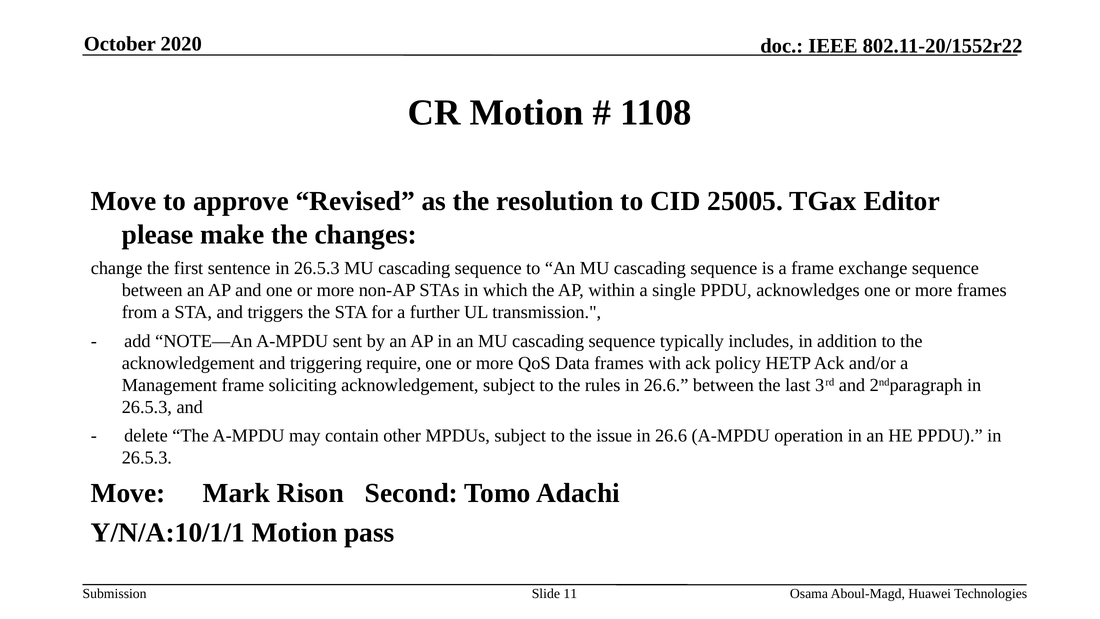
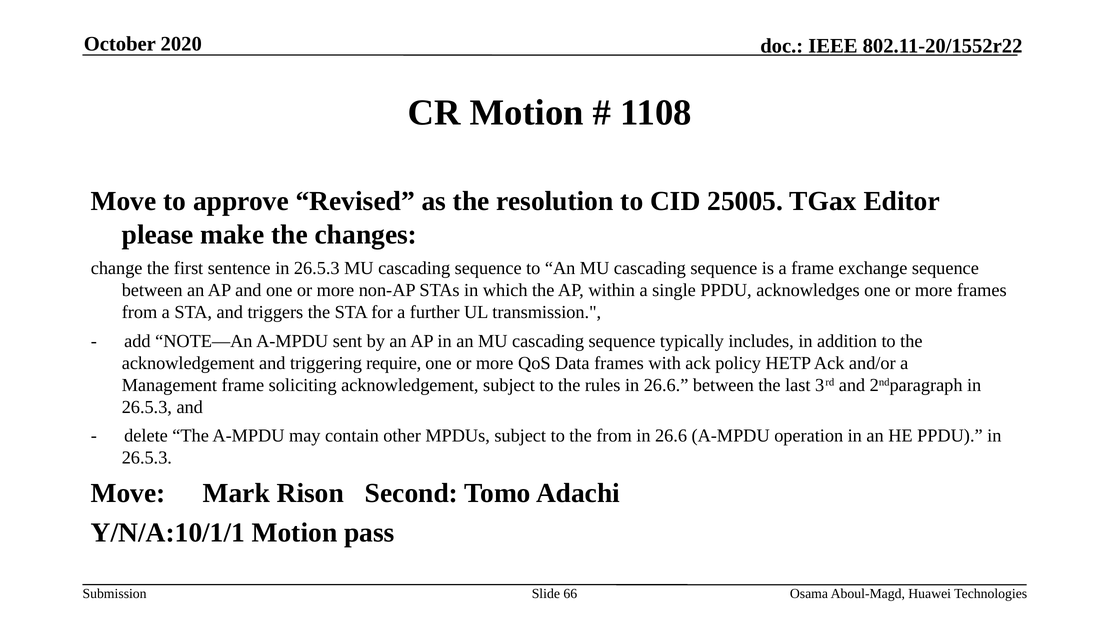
the issue: issue -> from (614, 436)
11: 11 -> 66 (570, 593)
